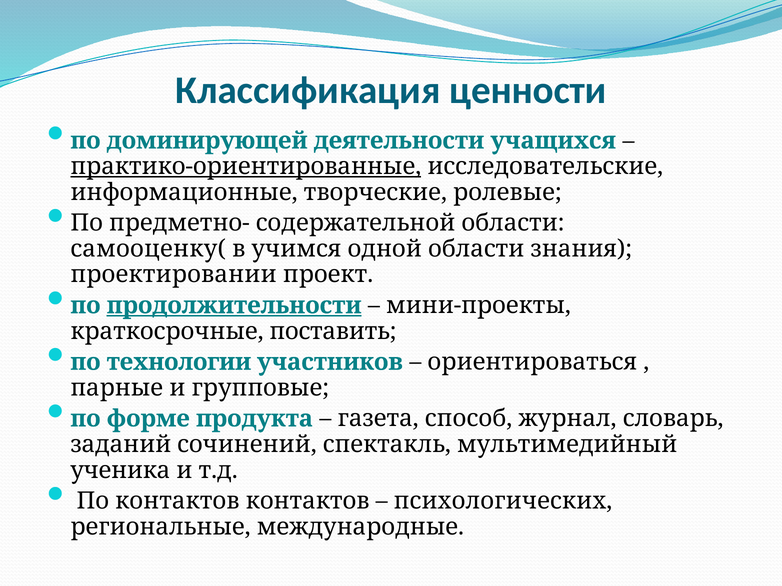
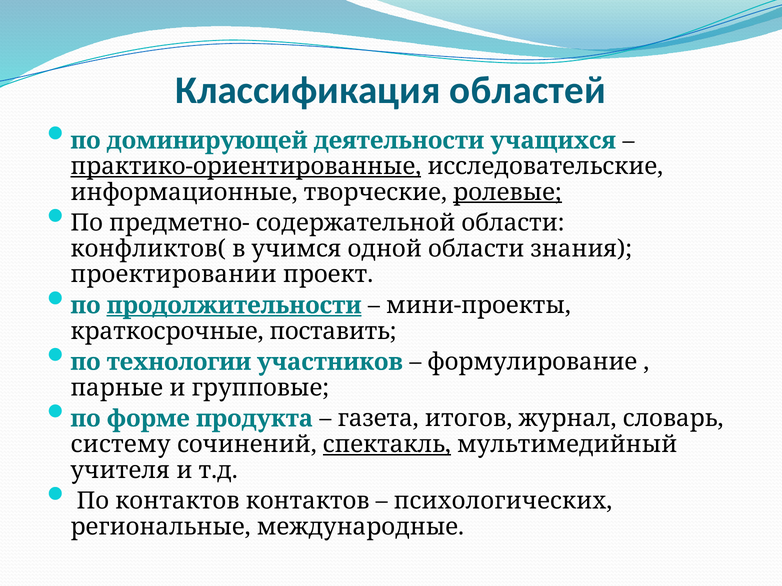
ценности: ценности -> областей (528, 90)
ролевые underline: none -> present (507, 192)
самооценку(: самооценку( -> конфликтов( (148, 249)
ориентироваться: ориентироваться -> формулирование (532, 362)
способ: способ -> итогов (469, 419)
заданий: заданий -> систему (121, 445)
спектакль underline: none -> present (387, 445)
ученика: ученика -> учителя (120, 471)
